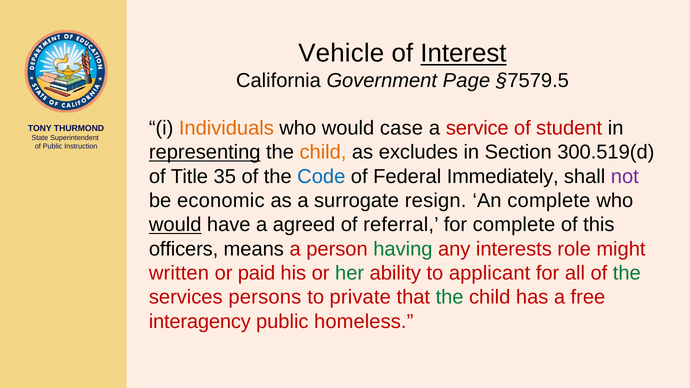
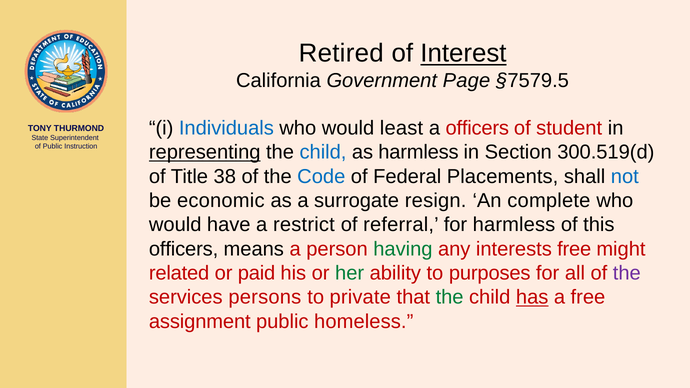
Vehicle: Vehicle -> Retired (341, 53)
Individuals colour: orange -> blue (226, 128)
case: case -> least (402, 128)
a service: service -> officers (477, 128)
child colour: orange -> blue (323, 152)
as excludes: excludes -> harmless (418, 152)
35: 35 -> 38 (225, 177)
Immediately: Immediately -> Placements (503, 177)
not colour: purple -> blue (625, 177)
would underline: present -> none (175, 225)
agreed: agreed -> restrict (304, 225)
for complete: complete -> harmless (514, 225)
interests role: role -> free (574, 249)
written: written -> related (179, 273)
applicant: applicant -> purposes (490, 273)
the colour: green -> purple (627, 273)
has underline: none -> present (532, 297)
interagency: interagency -> assignment (200, 321)
